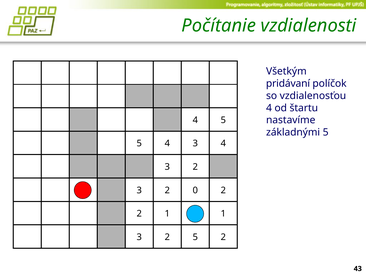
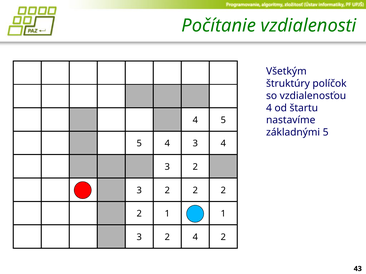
pridávaní: pridávaní -> štruktúry (288, 84)
3 2 0: 0 -> 2 (195, 191)
2 5: 5 -> 4 (195, 238)
